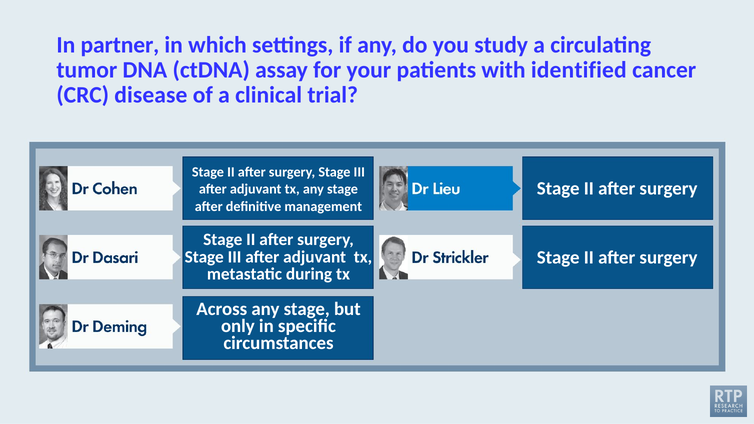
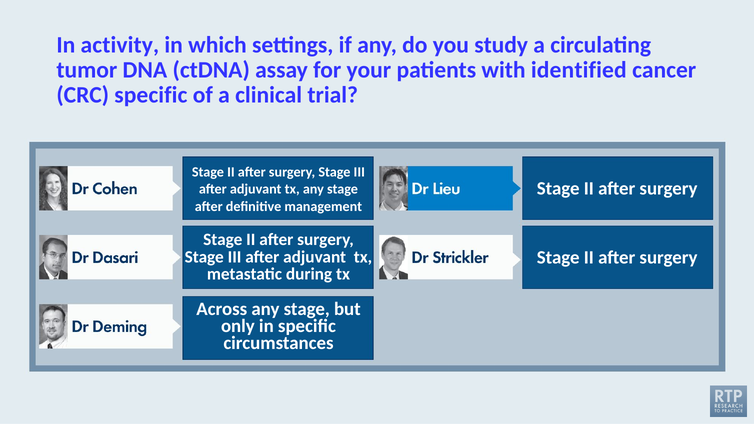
partner: partner -> activity (120, 45)
CRC disease: disease -> specific (151, 95)
